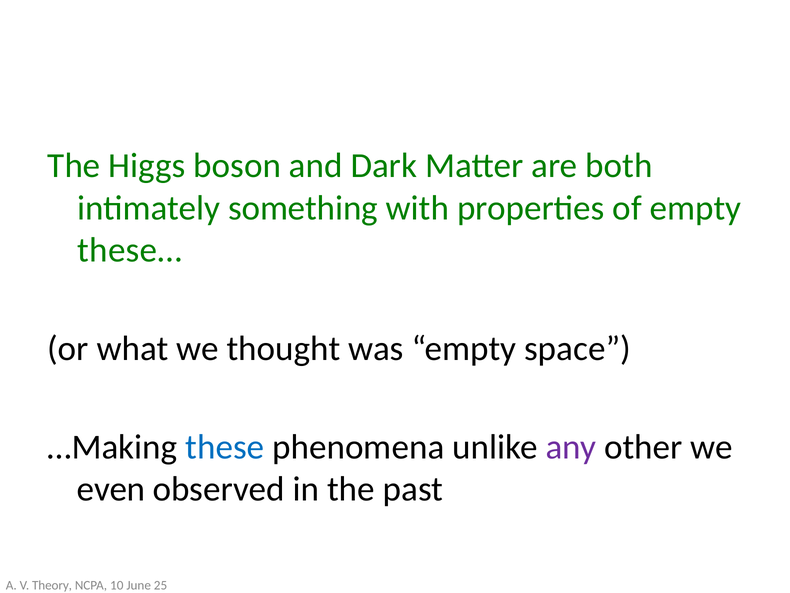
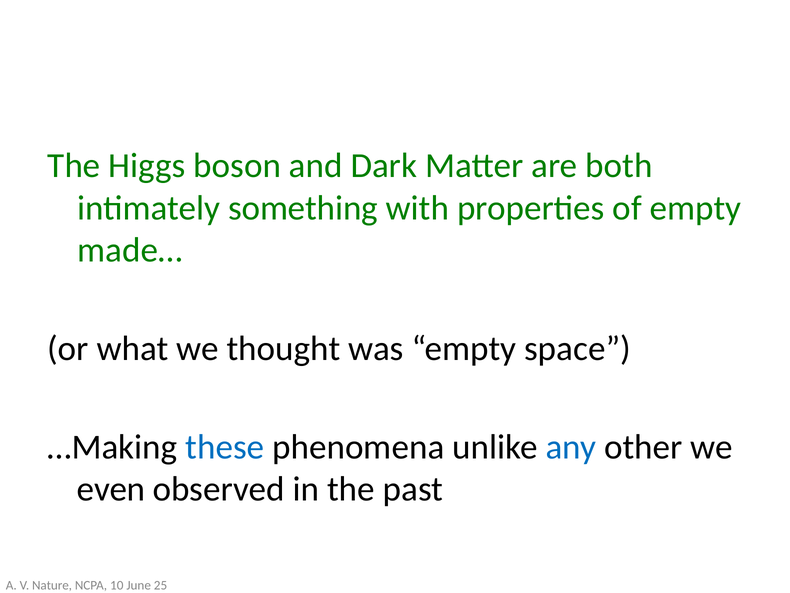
these…: these… -> made… (130, 250)
any colour: purple -> blue (571, 447)
Theory: Theory -> Nature (52, 585)
